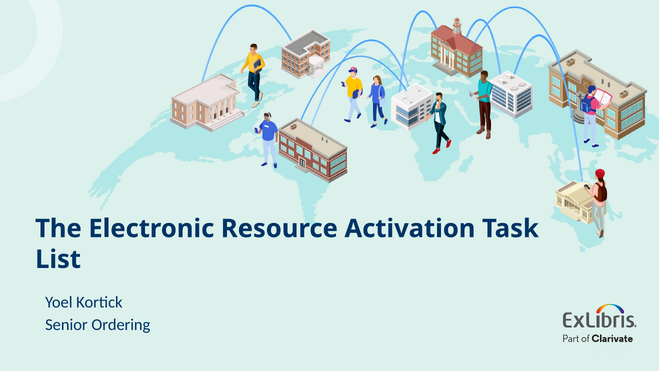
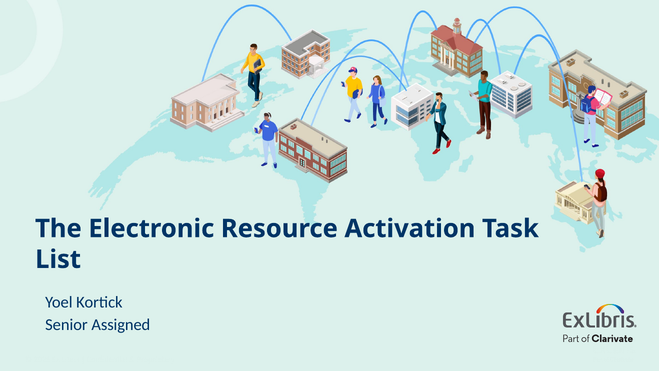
Ordering: Ordering -> Assigned (121, 324)
